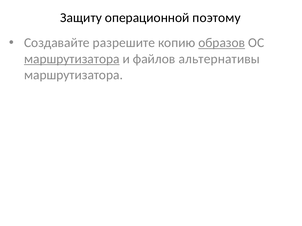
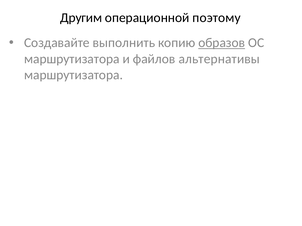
Защиту: Защиту -> Другим (81, 18)
разрешите: разрешите -> выполнить (124, 43)
маршрутизатора underline: present -> none (72, 59)
